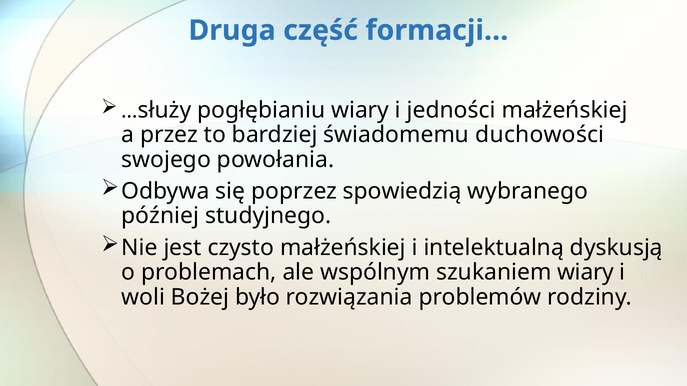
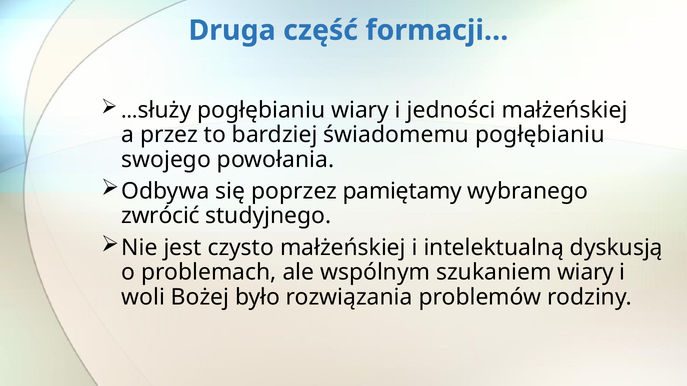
świadomemu duchowości: duchowości -> pogłębianiu (540, 135)
spowiedzią: spowiedzią -> pamiętamy (402, 191)
później: później -> zwrócić (160, 216)
